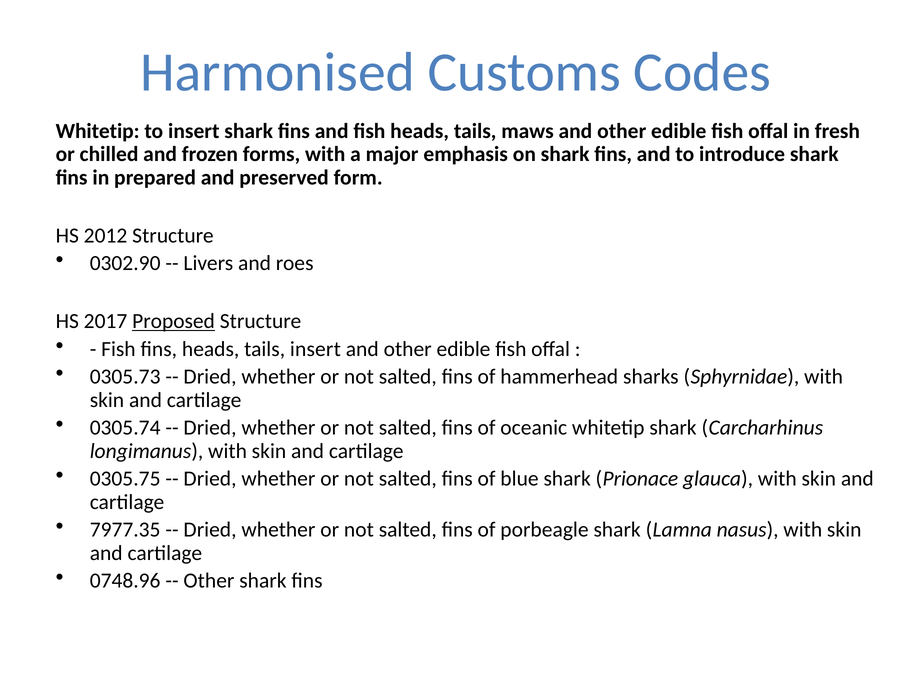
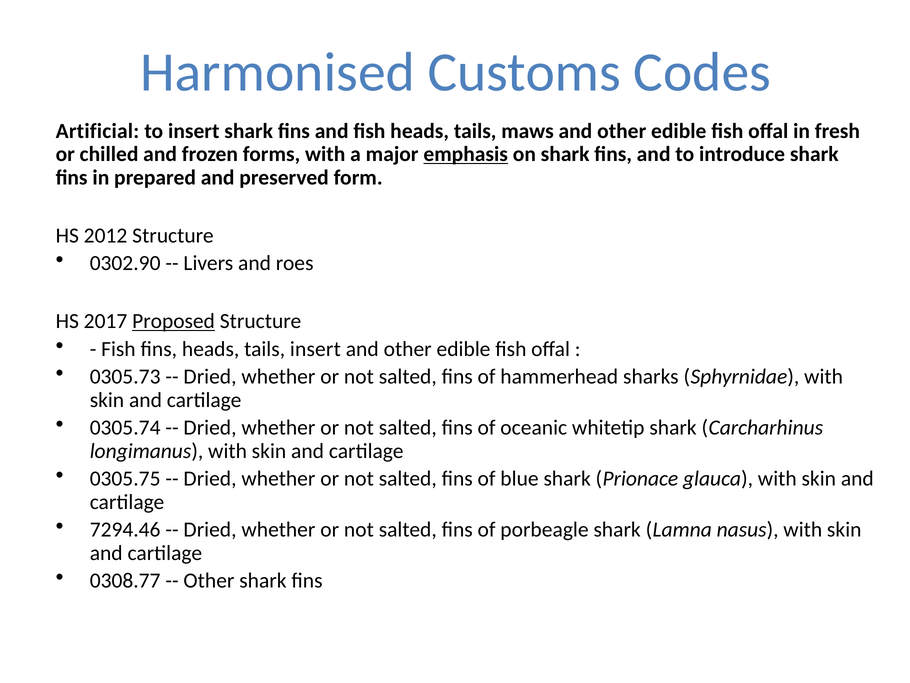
Whitetip: Whitetip -> Artificial (97, 131)
emphasis underline: none -> present (466, 154)
7977.35: 7977.35 -> 7294.46 (125, 529)
0748.96: 0748.96 -> 0308.77 (125, 580)
